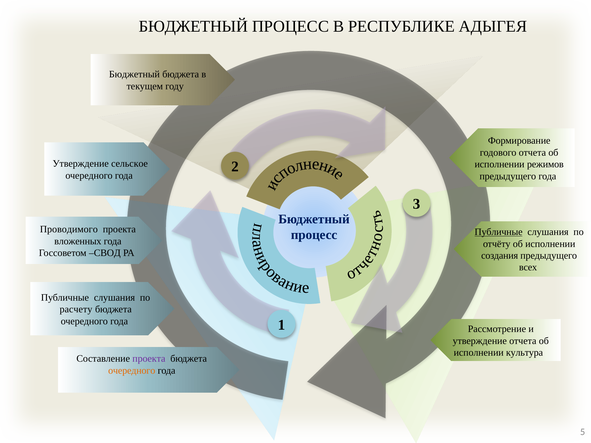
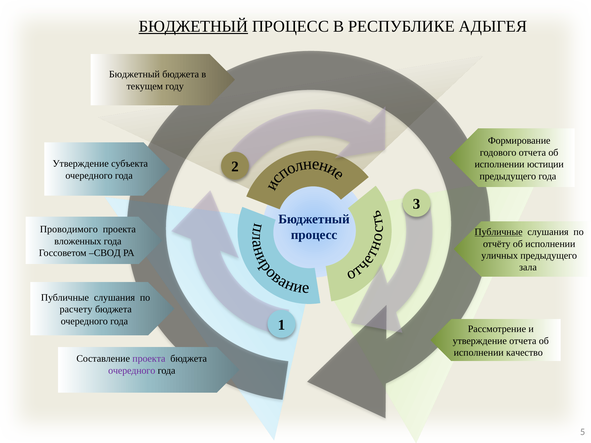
БЮДЖЕТНЫЙ underline: none -> present (193, 26)
сельское: сельское -> субъекта (130, 164)
режимов: режимов -> юстиции (545, 164)
создания: создания -> уличных (500, 256)
всех: всех -> зала (528, 268)
культура: культура -> качество (524, 353)
очередного colour: orange -> purple (132, 371)
